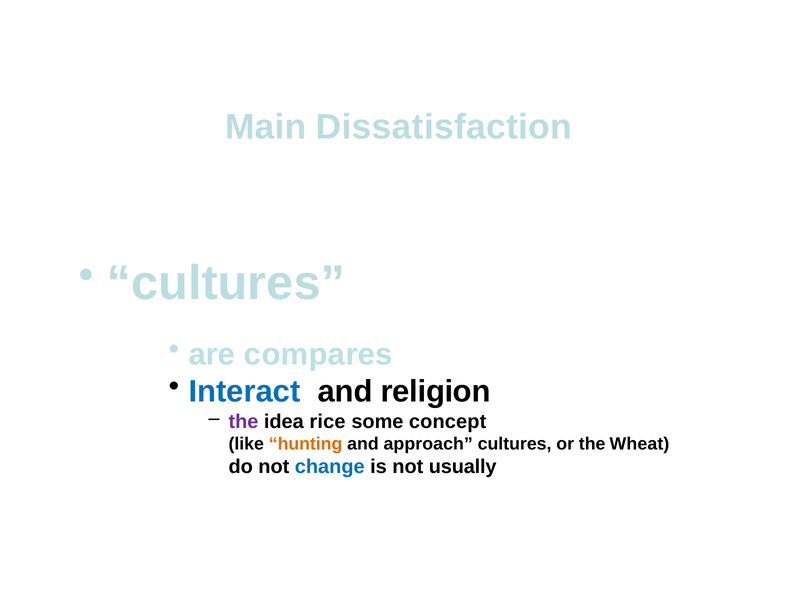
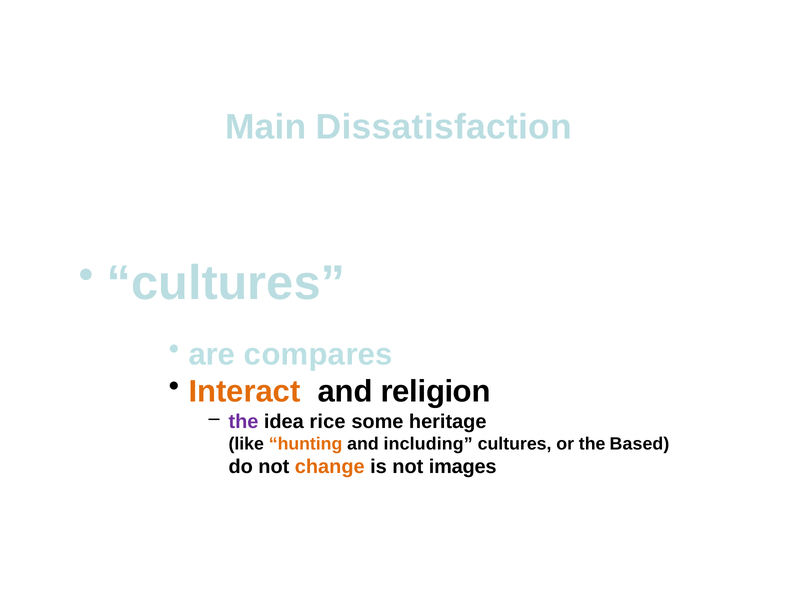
Interact colour: blue -> orange (245, 392)
concept: concept -> heritage (448, 422)
approach: approach -> including (428, 444)
Wheat: Wheat -> Based (639, 444)
change colour: blue -> orange (330, 467)
usually: usually -> images (463, 467)
